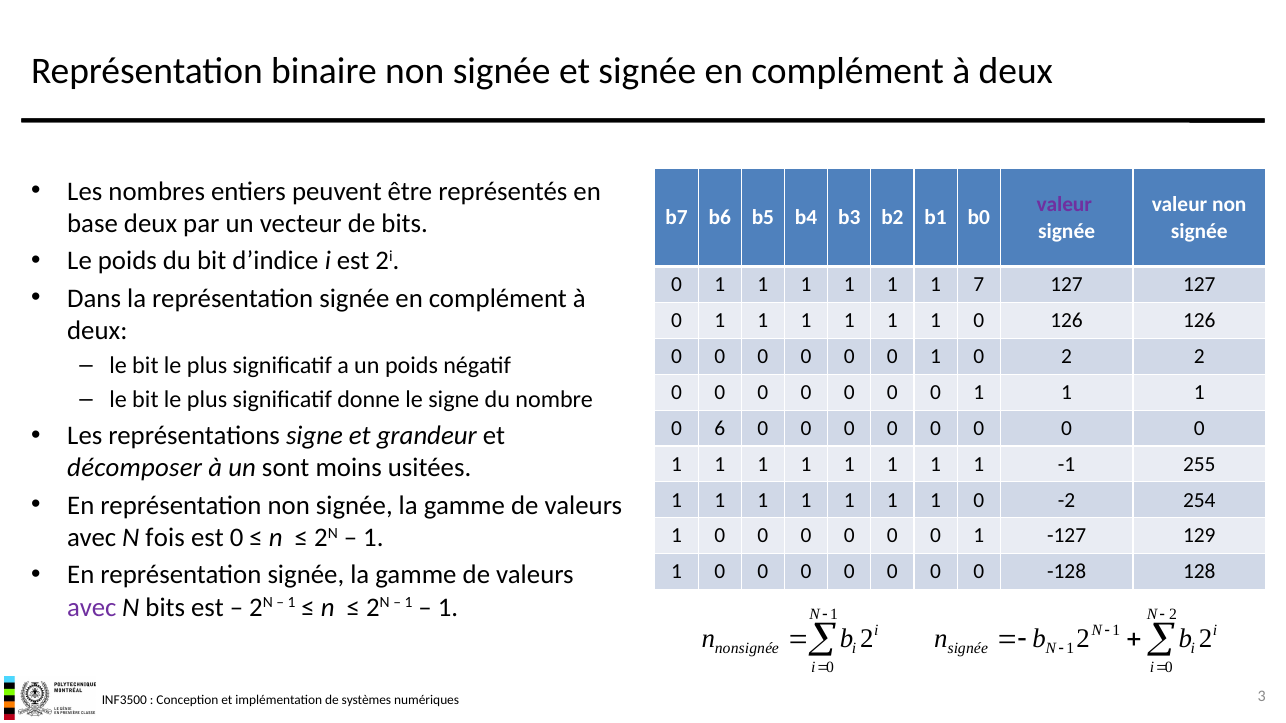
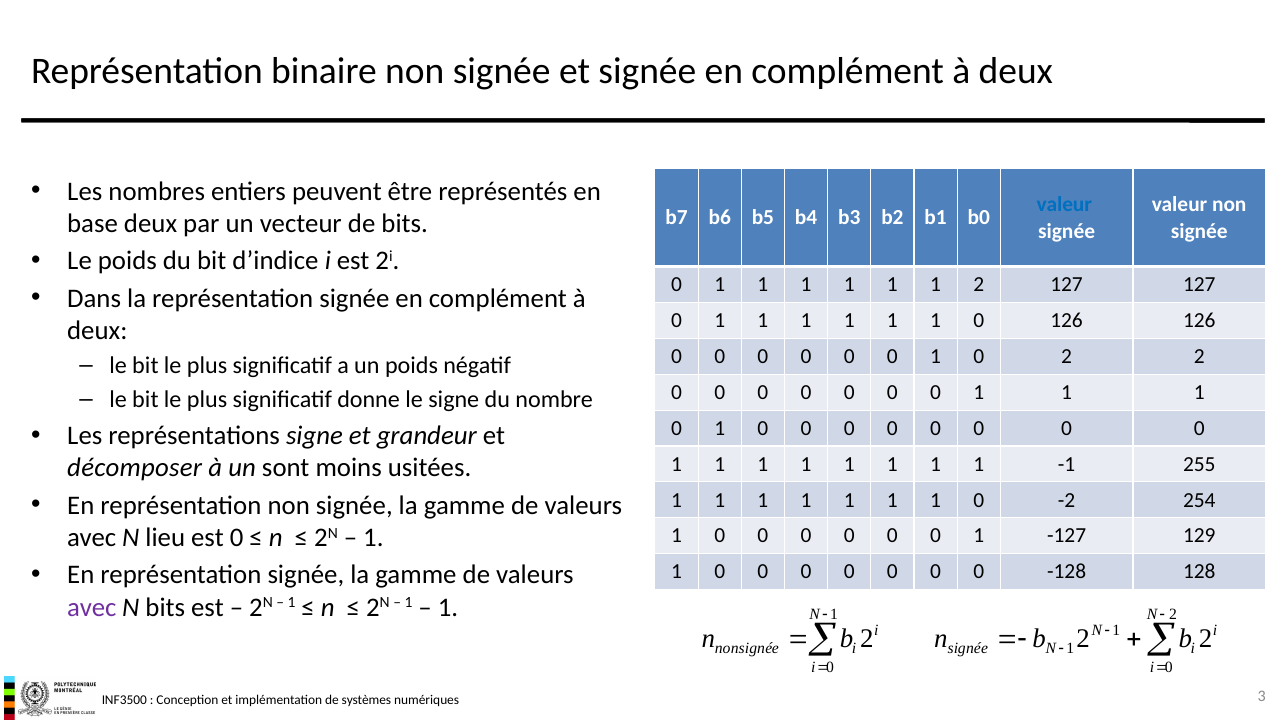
valeur colour: purple -> blue (1064, 205)
1 7: 7 -> 2 (979, 285)
6: 6 -> 1 (720, 428)
fois: fois -> lieu (165, 538)
